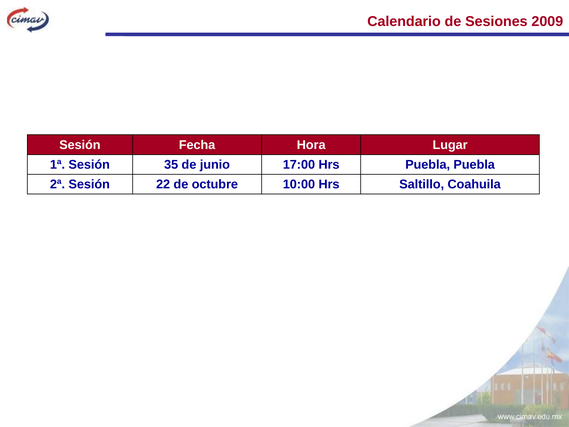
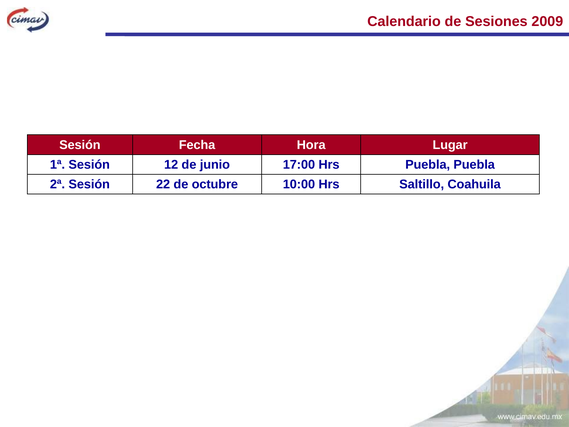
35: 35 -> 12 (171, 165)
